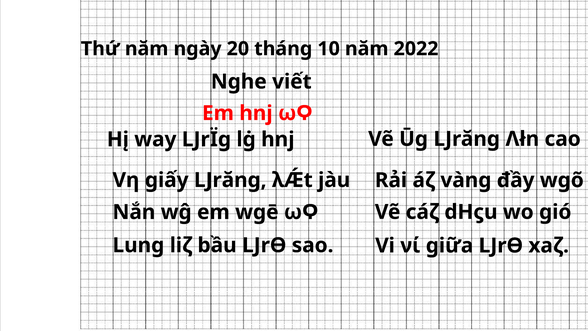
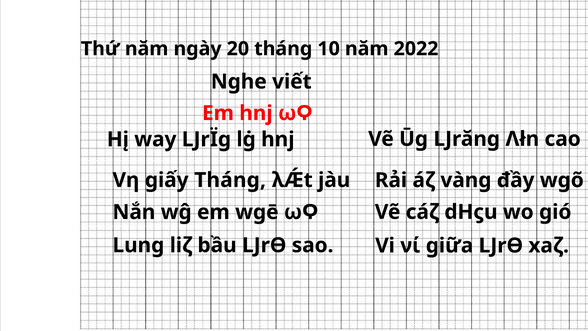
giấy Ǉrăng: Ǉrăng -> Tháng (230, 180)
